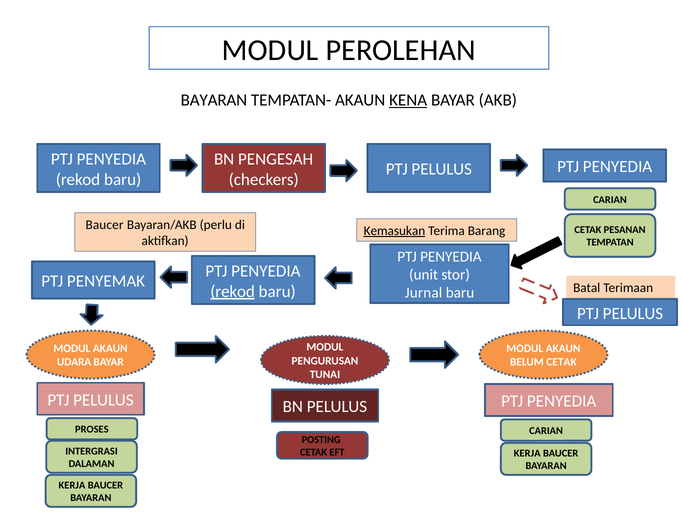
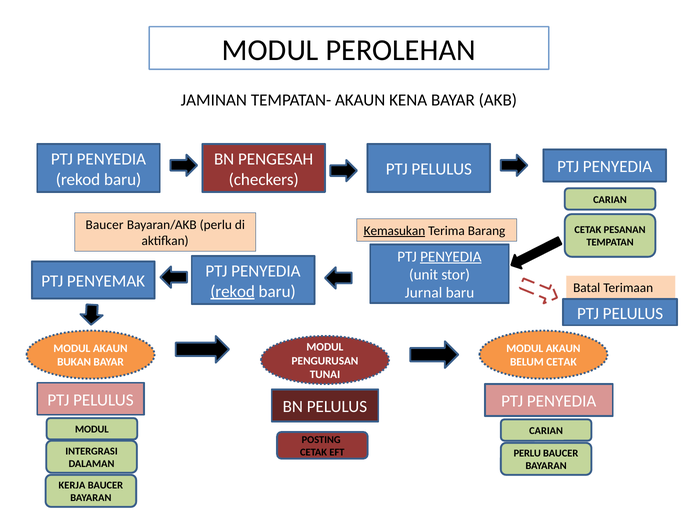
BAYARAN: BAYARAN -> JAMINAN (214, 100)
KENA underline: present -> none (408, 100)
PENYEDIA underline: none -> present (451, 256)
UDARA: UDARA -> BUKAN (74, 362)
PROSES: PROSES -> MODUL (92, 429)
KERJA: KERJA -> PERLU (527, 453)
